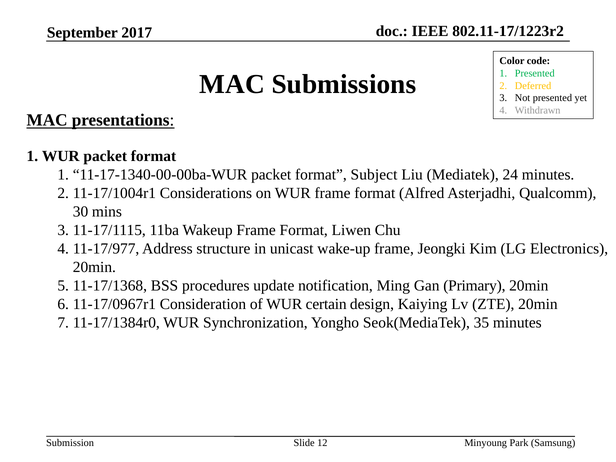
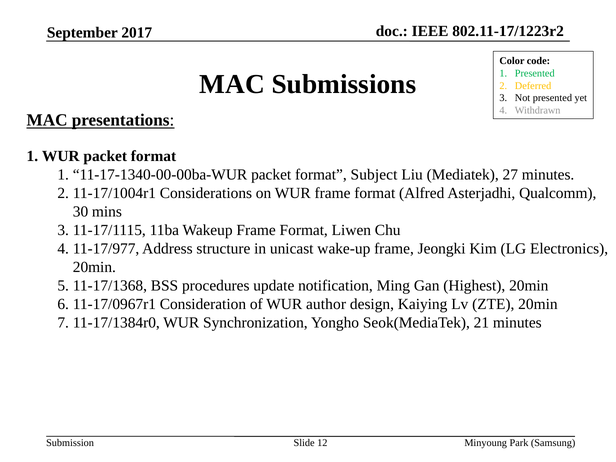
24: 24 -> 27 (510, 175)
Primary: Primary -> Highest (474, 285)
certain: certain -> author (326, 304)
35: 35 -> 21 (481, 322)
